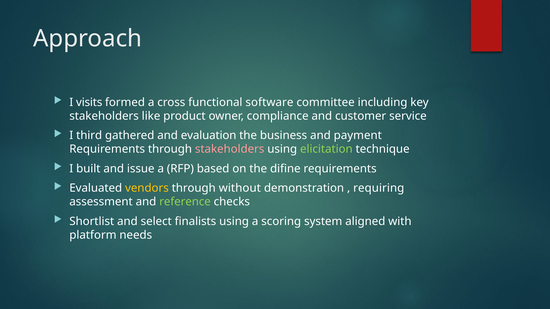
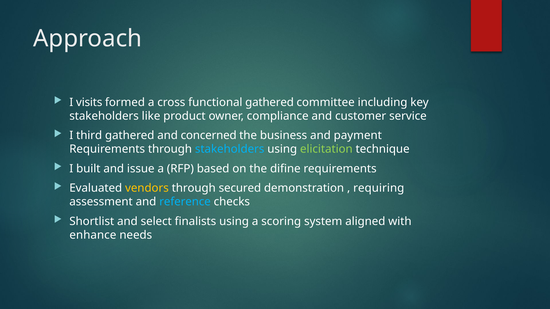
functional software: software -> gathered (270, 102)
evaluation: evaluation -> concerned (209, 136)
stakeholders colour: pink -> light blue (230, 149)
without: without -> secured (240, 188)
reference colour: light green -> light blue (185, 202)
platform: platform -> enhance (93, 235)
